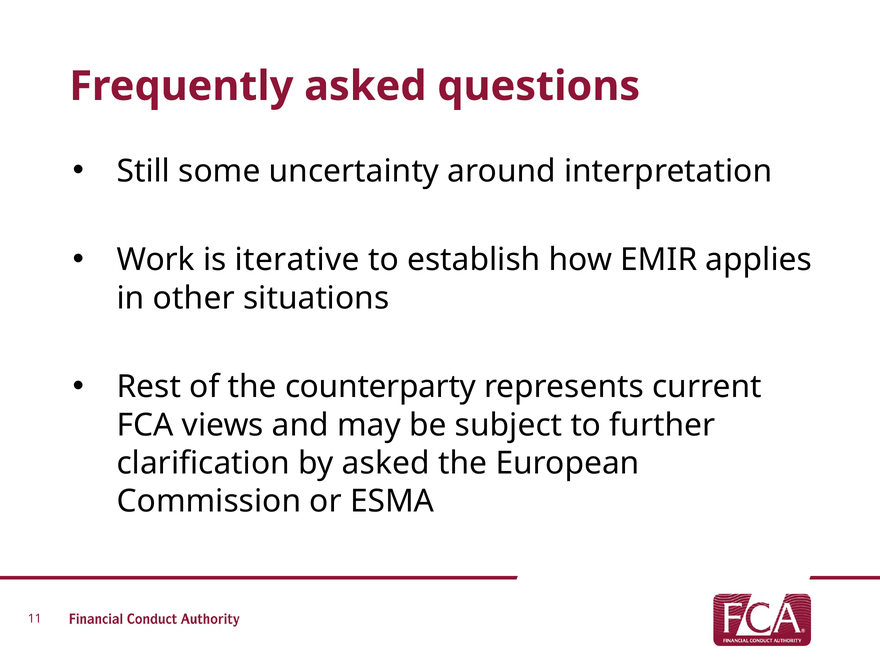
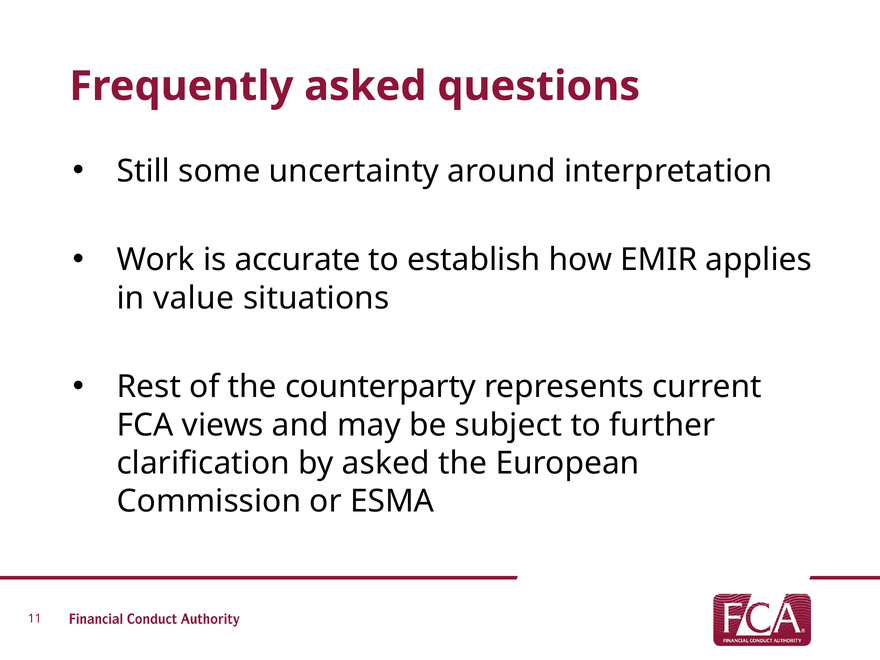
iterative: iterative -> accurate (298, 260)
other: other -> value (194, 298)
